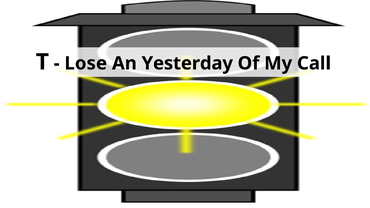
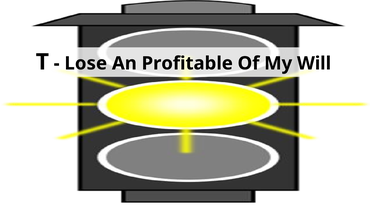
Yesterday: Yesterday -> Profitable (187, 63)
Call: Call -> Will (314, 63)
